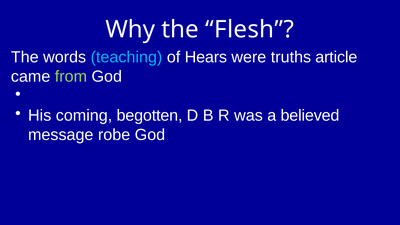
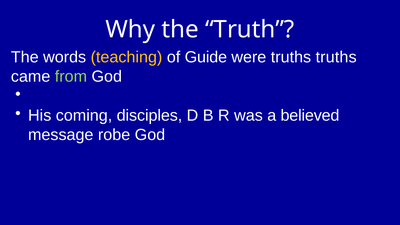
Flesh: Flesh -> Truth (250, 29)
teaching colour: light blue -> yellow (126, 57)
Hears: Hears -> Guide (206, 57)
truths article: article -> truths (336, 57)
begotten: begotten -> disciples (149, 115)
